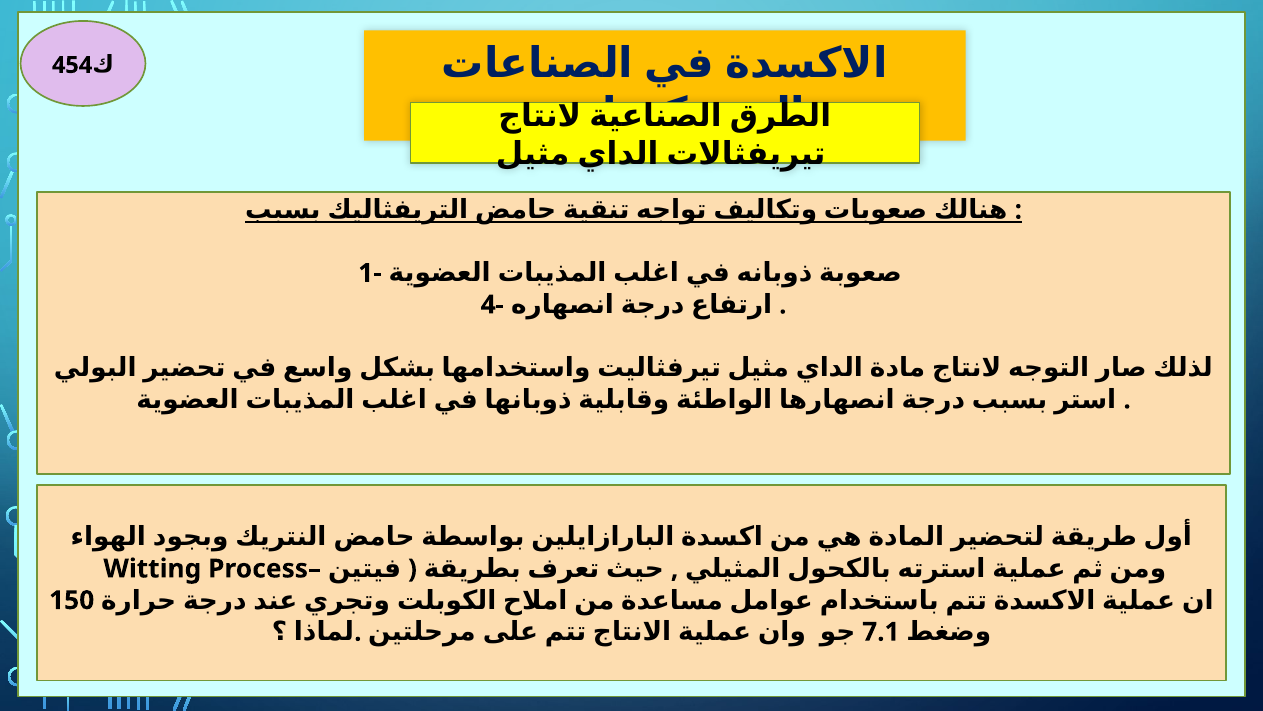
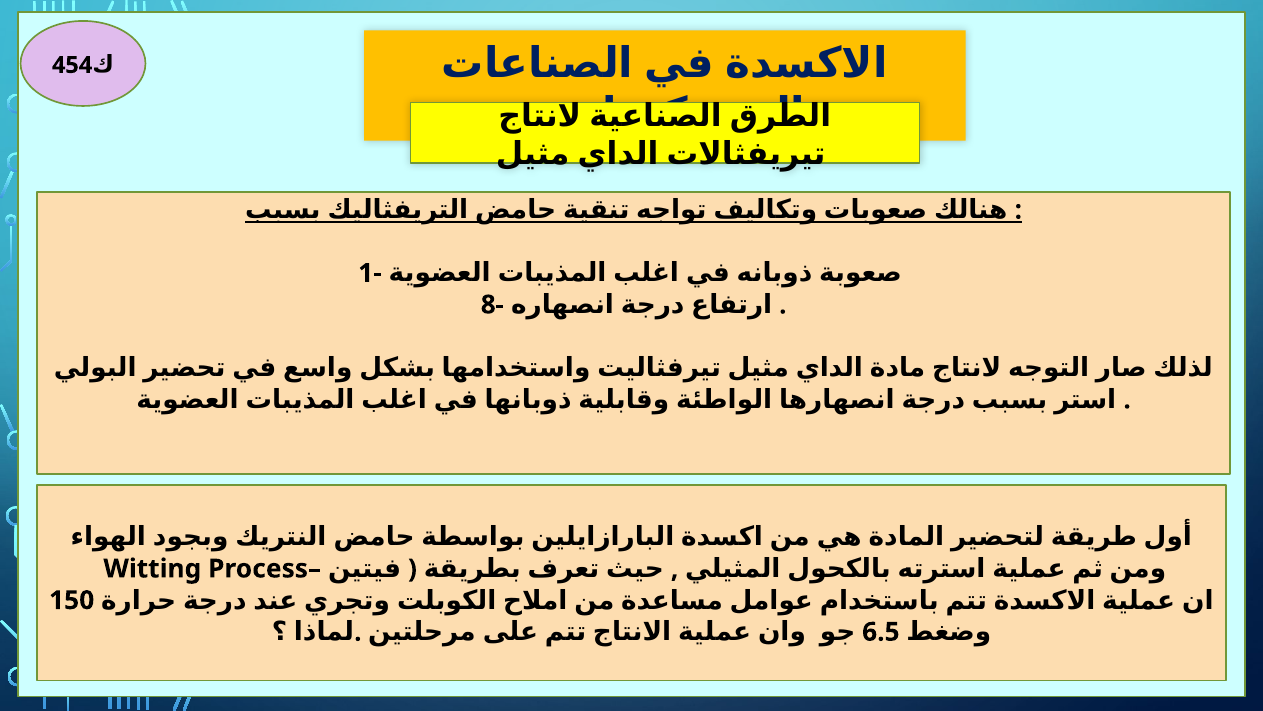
4-: 4- -> 8- (492, 305)
7.1: 7.1 -> 6.5 (881, 632)
